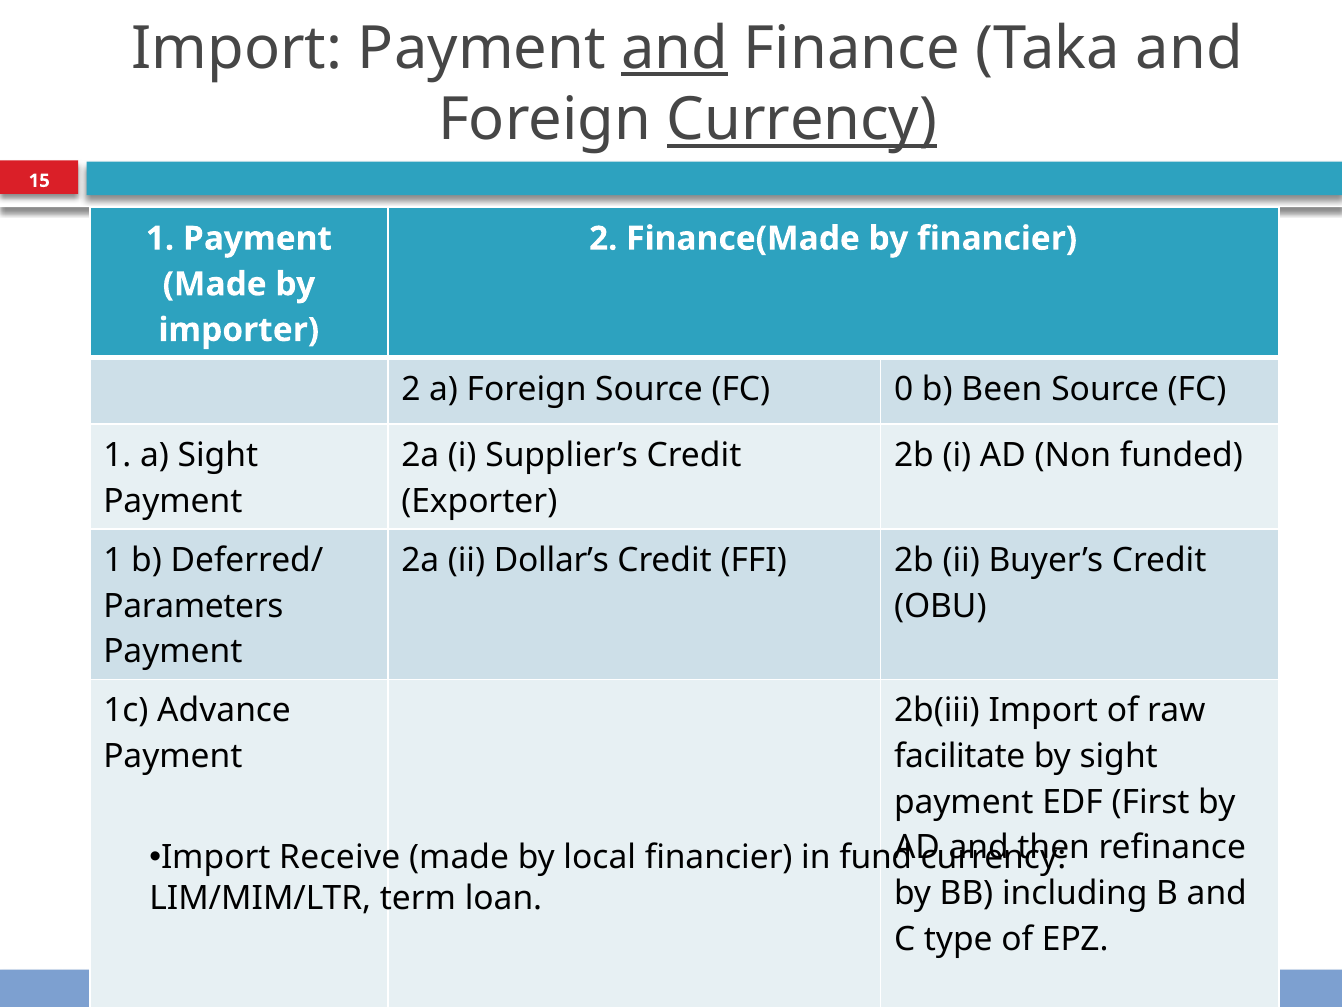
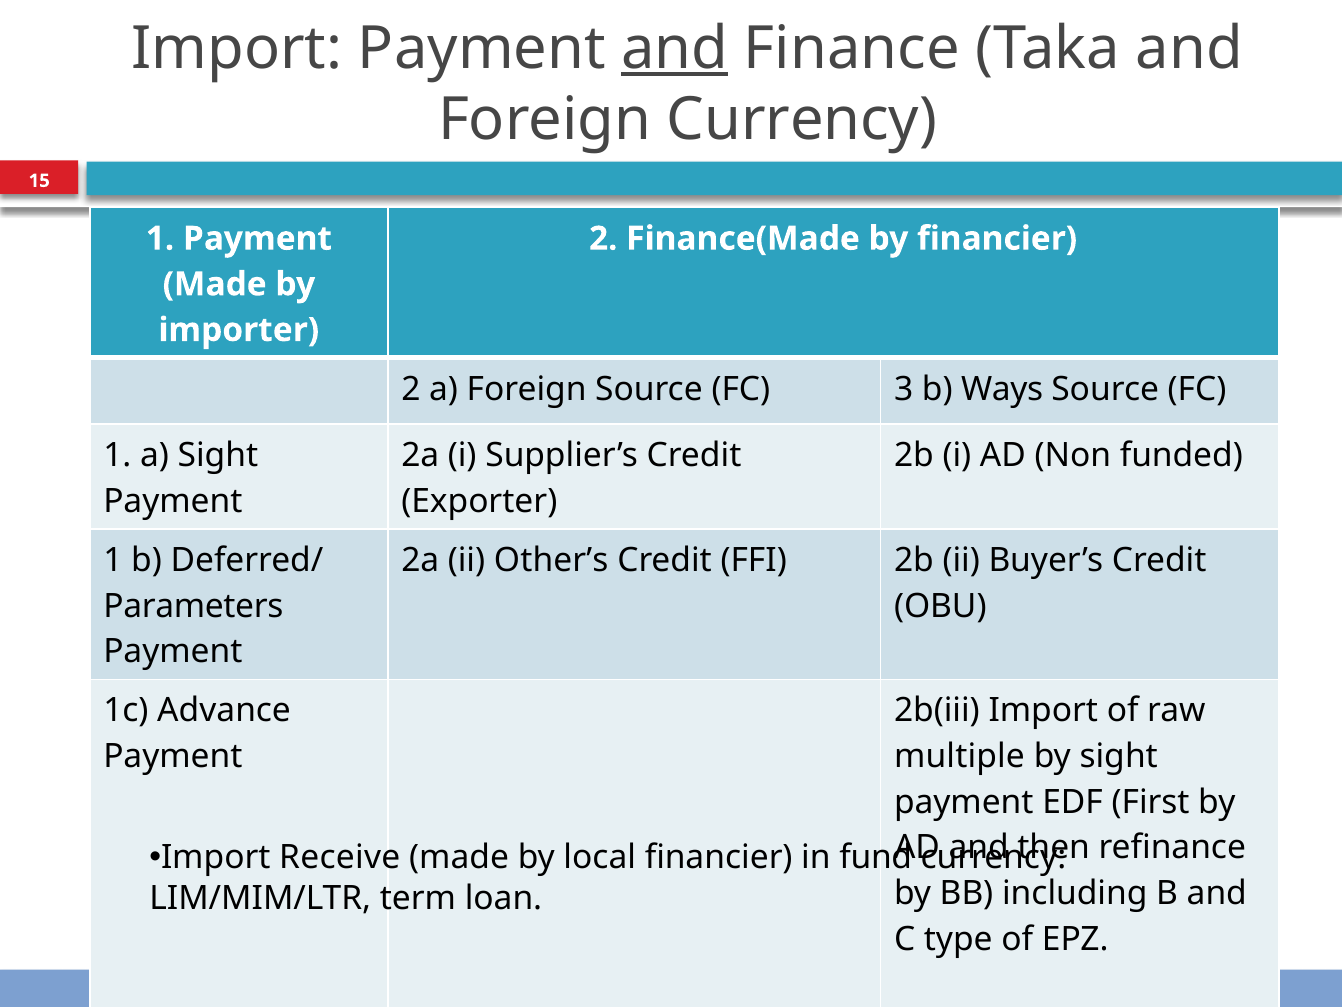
Currency underline: present -> none (802, 120)
0: 0 -> 3 (904, 389)
Been: Been -> Ways (1002, 389)
Dollar’s: Dollar’s -> Other’s (551, 560)
facilitate: facilitate -> multiple (959, 756)
